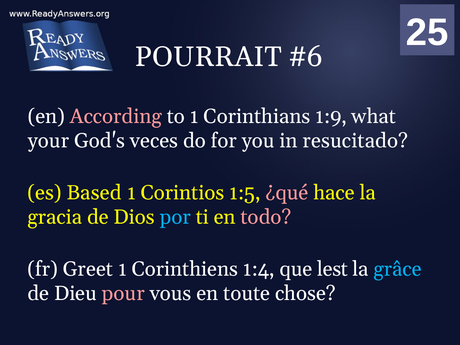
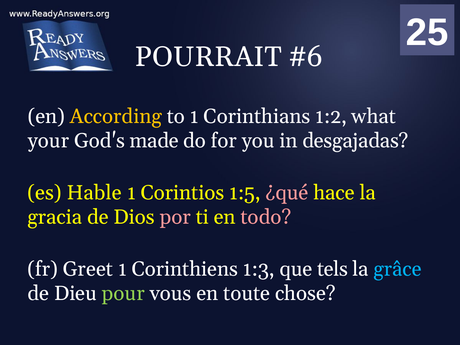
According colour: pink -> yellow (116, 116)
1:9: 1:9 -> 1:2 (331, 116)
veces: veces -> made (154, 141)
resucitado: resucitado -> desgajadas (355, 141)
Based: Based -> Hable (94, 193)
por colour: light blue -> pink (175, 217)
1:4: 1:4 -> 1:3 (259, 269)
lest: lest -> tels (333, 269)
pour colour: pink -> light green (123, 294)
